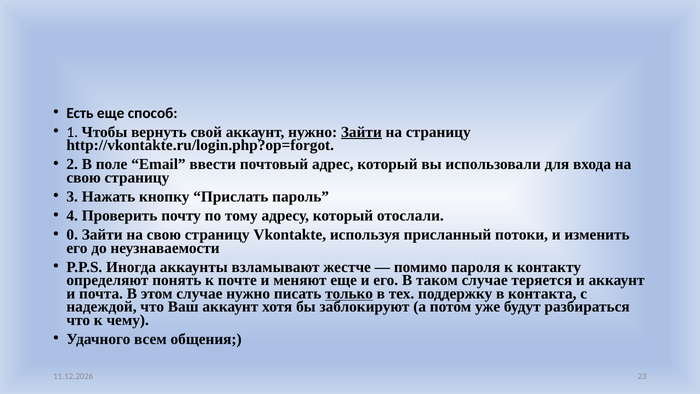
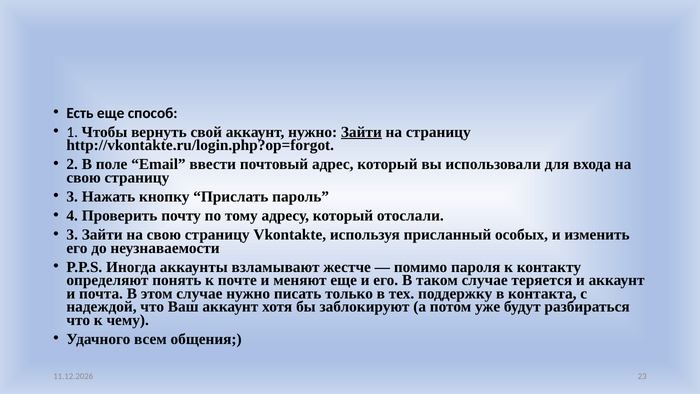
0: 0 -> 3 (72, 235)
потоки: потоки -> особых (522, 235)
только underline: present -> none (349, 293)
